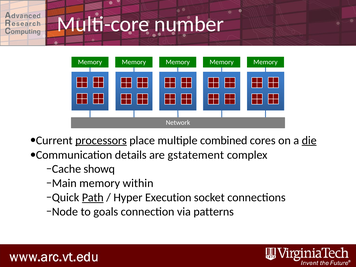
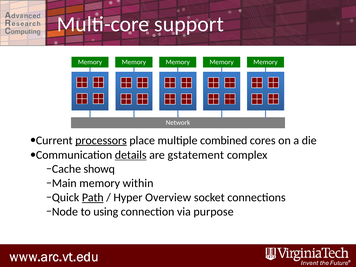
number: number -> support (189, 24)
die underline: present -> none (309, 140)
details underline: none -> present (131, 155)
Execution: Execution -> Overview (168, 197)
goals: goals -> using (106, 212)
patterns: patterns -> purpose (214, 212)
